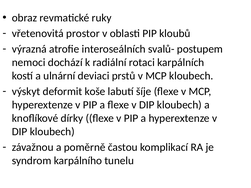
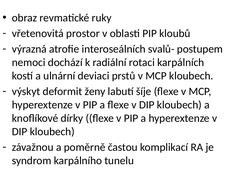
koše: koše -> ženy (95, 92)
